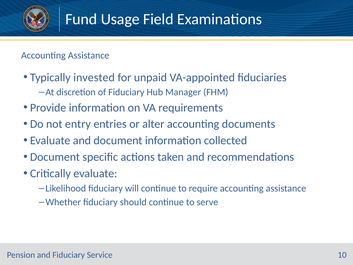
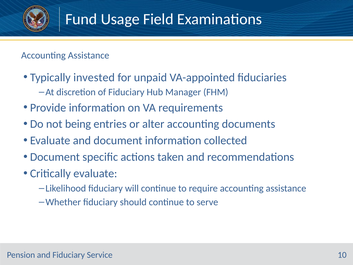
entry: entry -> being (78, 124)
